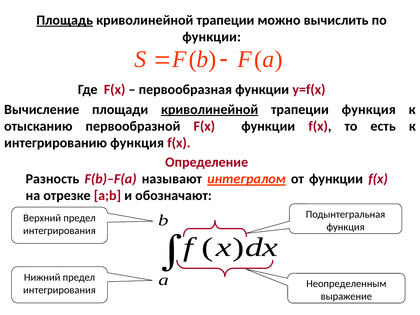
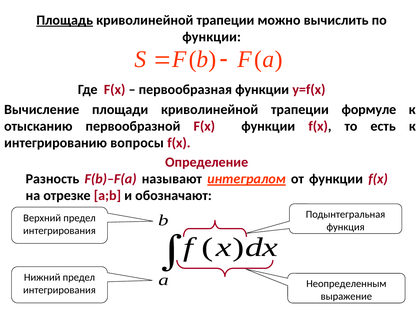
криволинейной underline: present -> none (210, 109)
трапеции функция: функция -> формуле (369, 109)
интегрированию функция: функция -> вопросы (137, 143)
